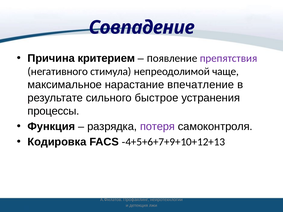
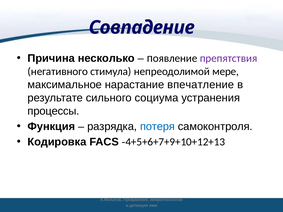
критерием: критерием -> несколько (106, 58)
чаще: чаще -> мере (226, 72)
быстрое: быстрое -> социума (157, 98)
потеря colour: purple -> blue (157, 127)
